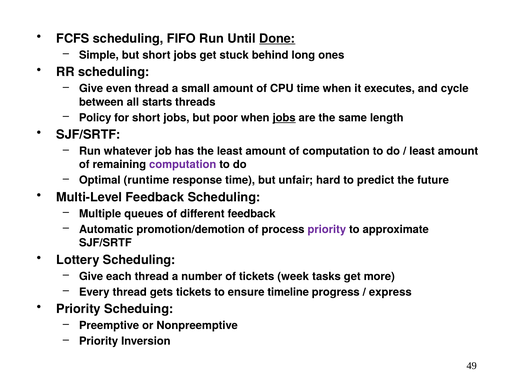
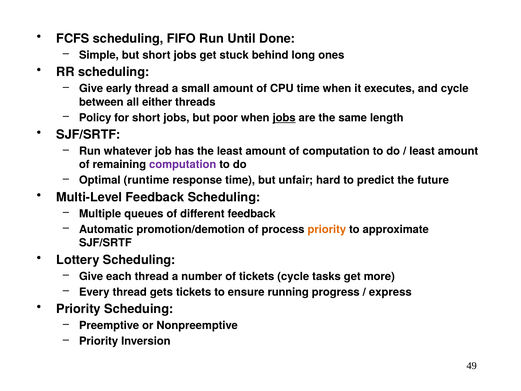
Done underline: present -> none (277, 39)
even: even -> early (119, 89)
starts: starts -> either (157, 102)
priority colour: purple -> orange (327, 229)
tickets week: week -> cycle (293, 276)
timeline: timeline -> running (288, 292)
